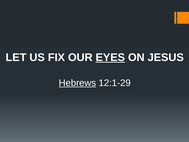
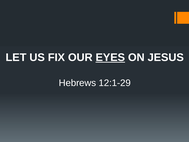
Hebrews underline: present -> none (77, 83)
